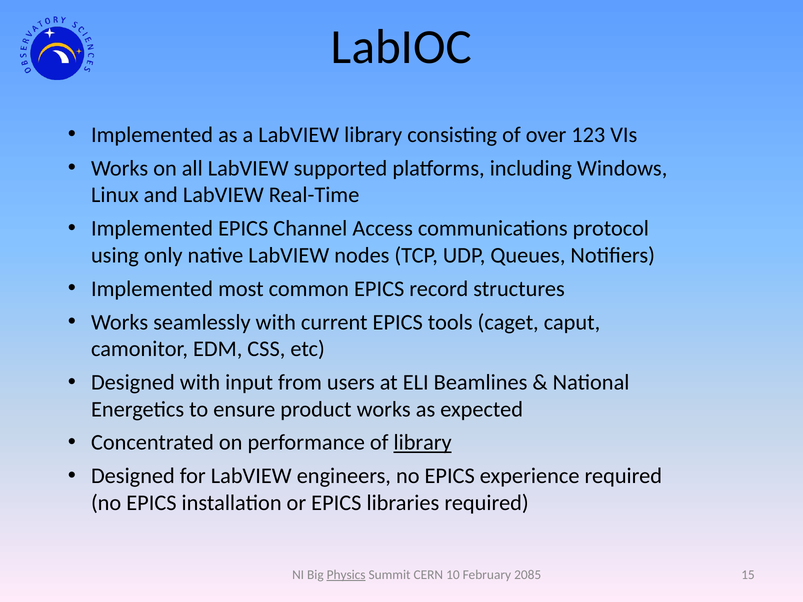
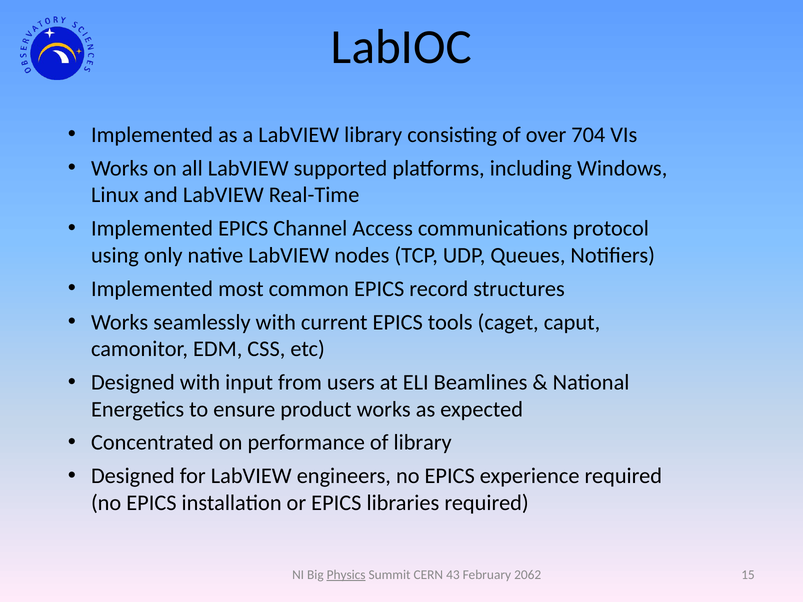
123: 123 -> 704 (588, 135)
library underline: present -> none (423, 443)
10: 10 -> 43 (453, 575)
2085: 2085 -> 2062 (528, 575)
